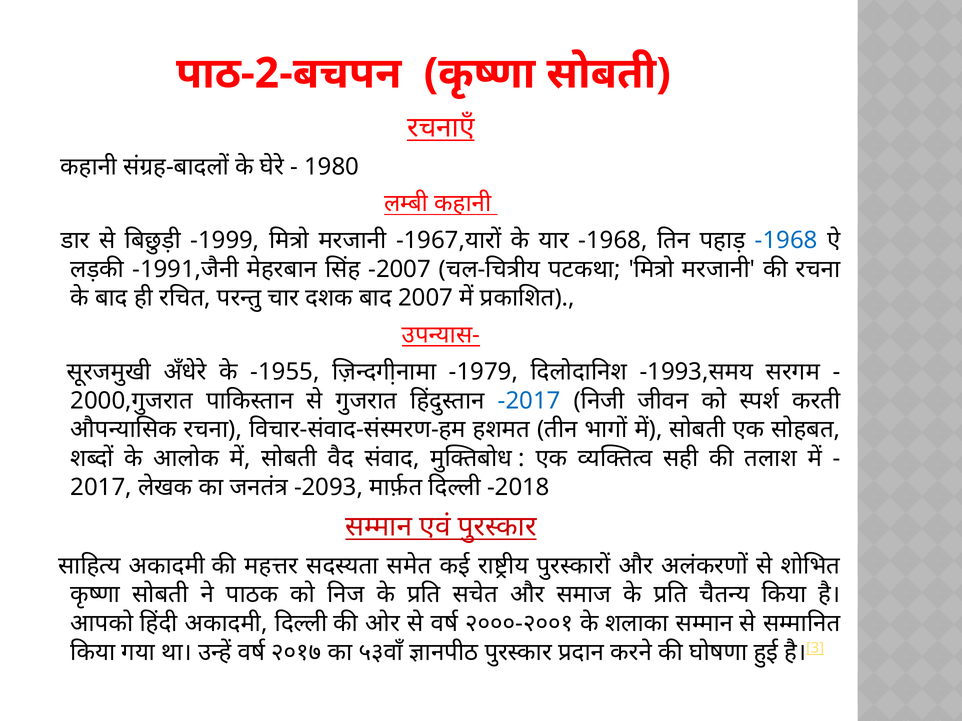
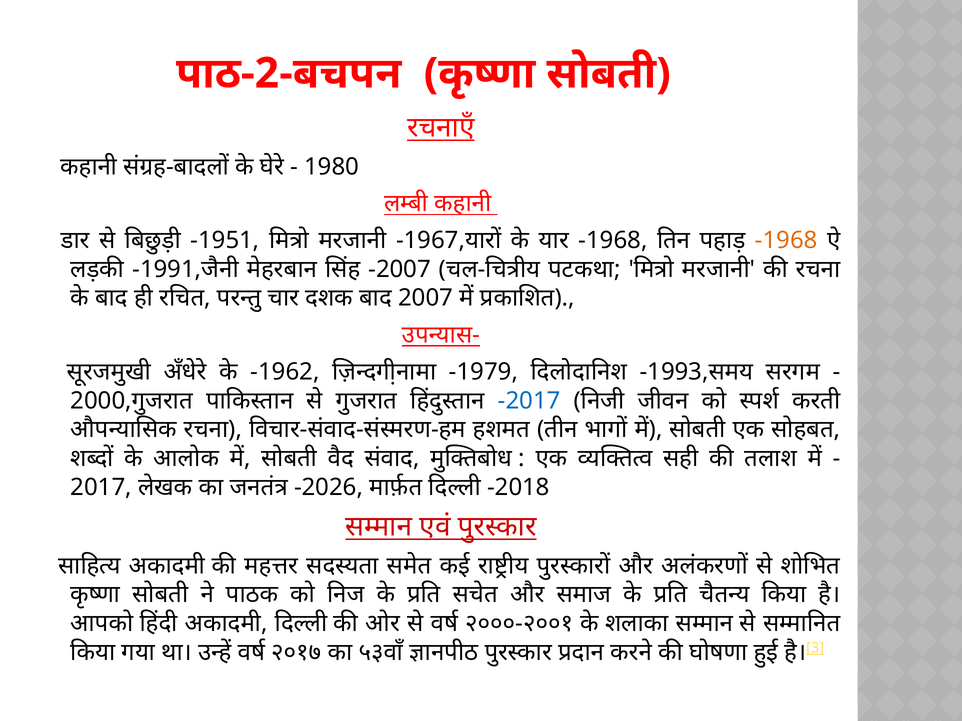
-1999: -1999 -> -1951 (225, 241)
-1968 colour: blue -> orange (786, 241)
-1955: -1955 -> -1962 (285, 372)
-2093: -2093 -> -2026 (329, 487)
